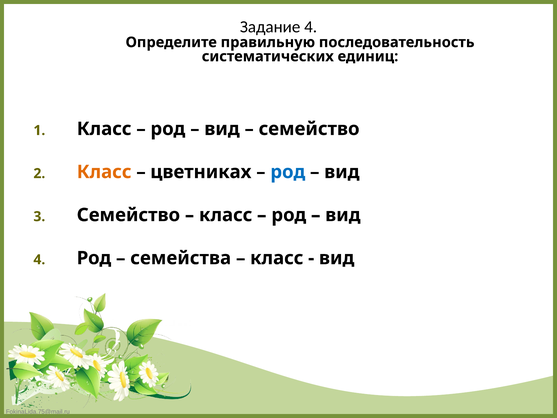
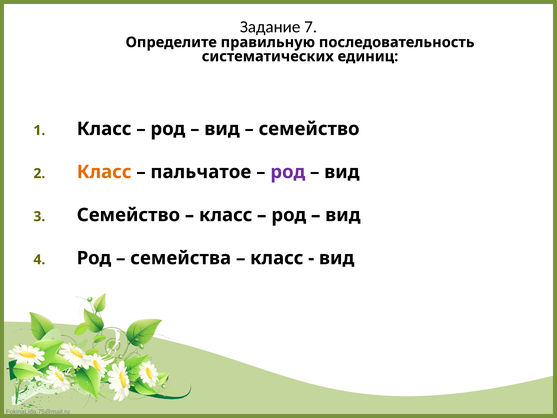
Задание 4: 4 -> 7 (311, 27)
цветниках: цветниках -> пальчатое (201, 172)
род colour: blue -> purple (288, 172)
